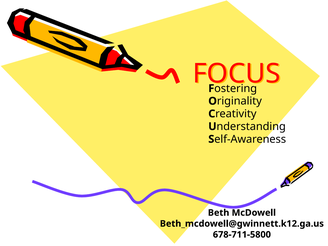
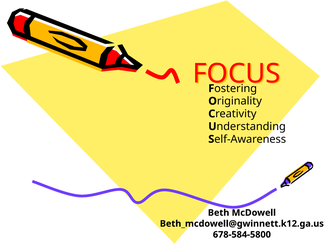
678-711-5800: 678-711-5800 -> 678-584-5800 (242, 235)
